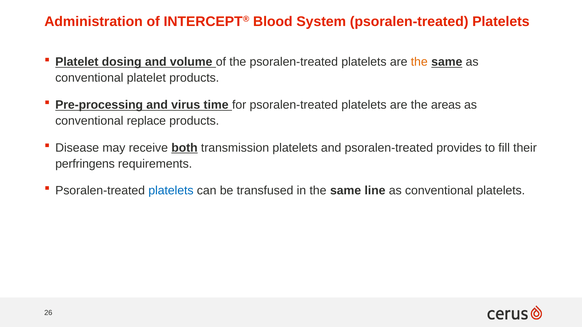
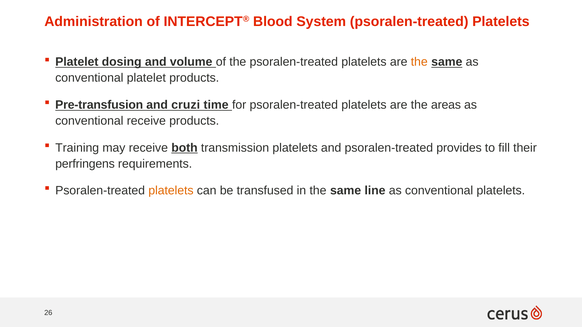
Pre-processing: Pre-processing -> Pre-transfusion (99, 105)
virus: virus -> cruzi (186, 105)
conventional replace: replace -> receive (146, 121)
Disease: Disease -> Training (77, 148)
platelets colour: blue -> orange (171, 191)
